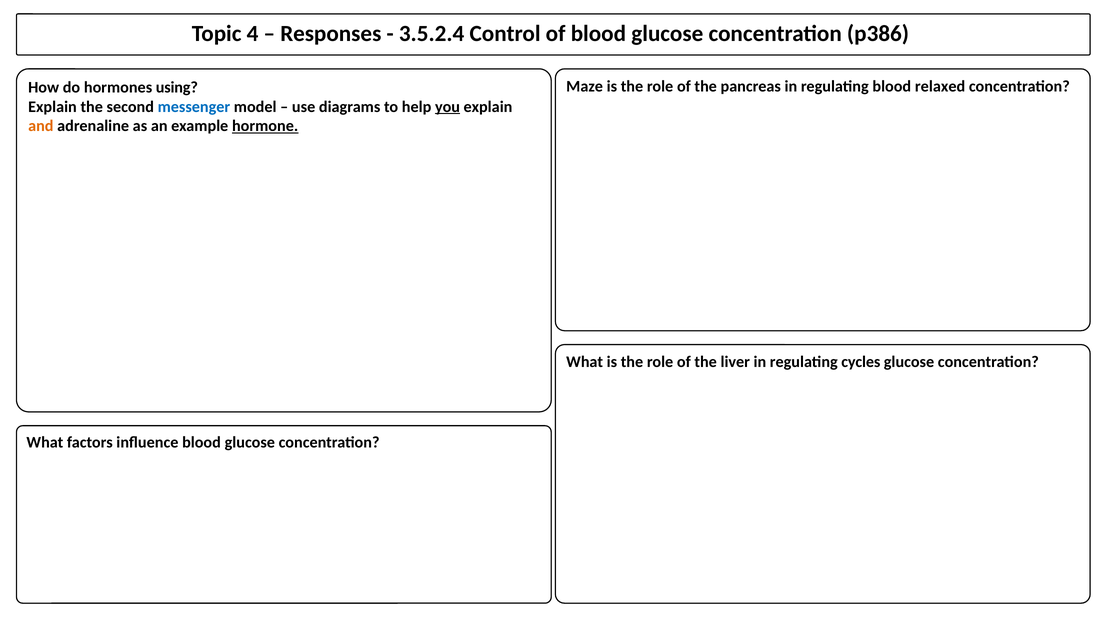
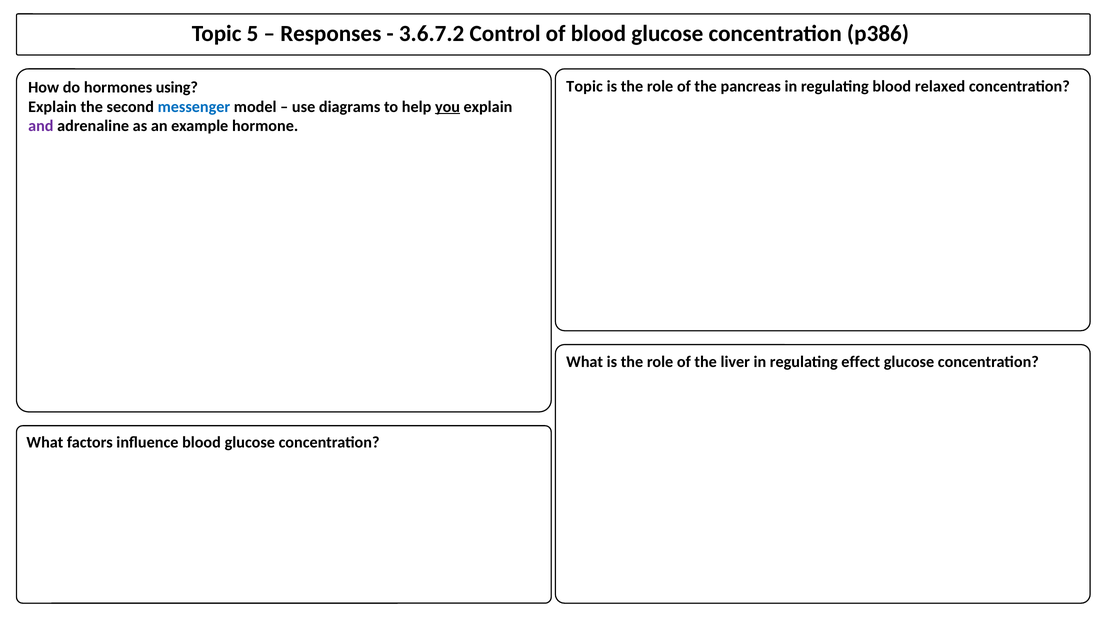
4: 4 -> 5 (253, 34)
3.5.2.4: 3.5.2.4 -> 3.6.7.2 (432, 34)
Maze: Maze -> Topic (585, 86)
and colour: orange -> purple (41, 126)
hormone underline: present -> none (265, 126)
cycles: cycles -> effect (861, 362)
